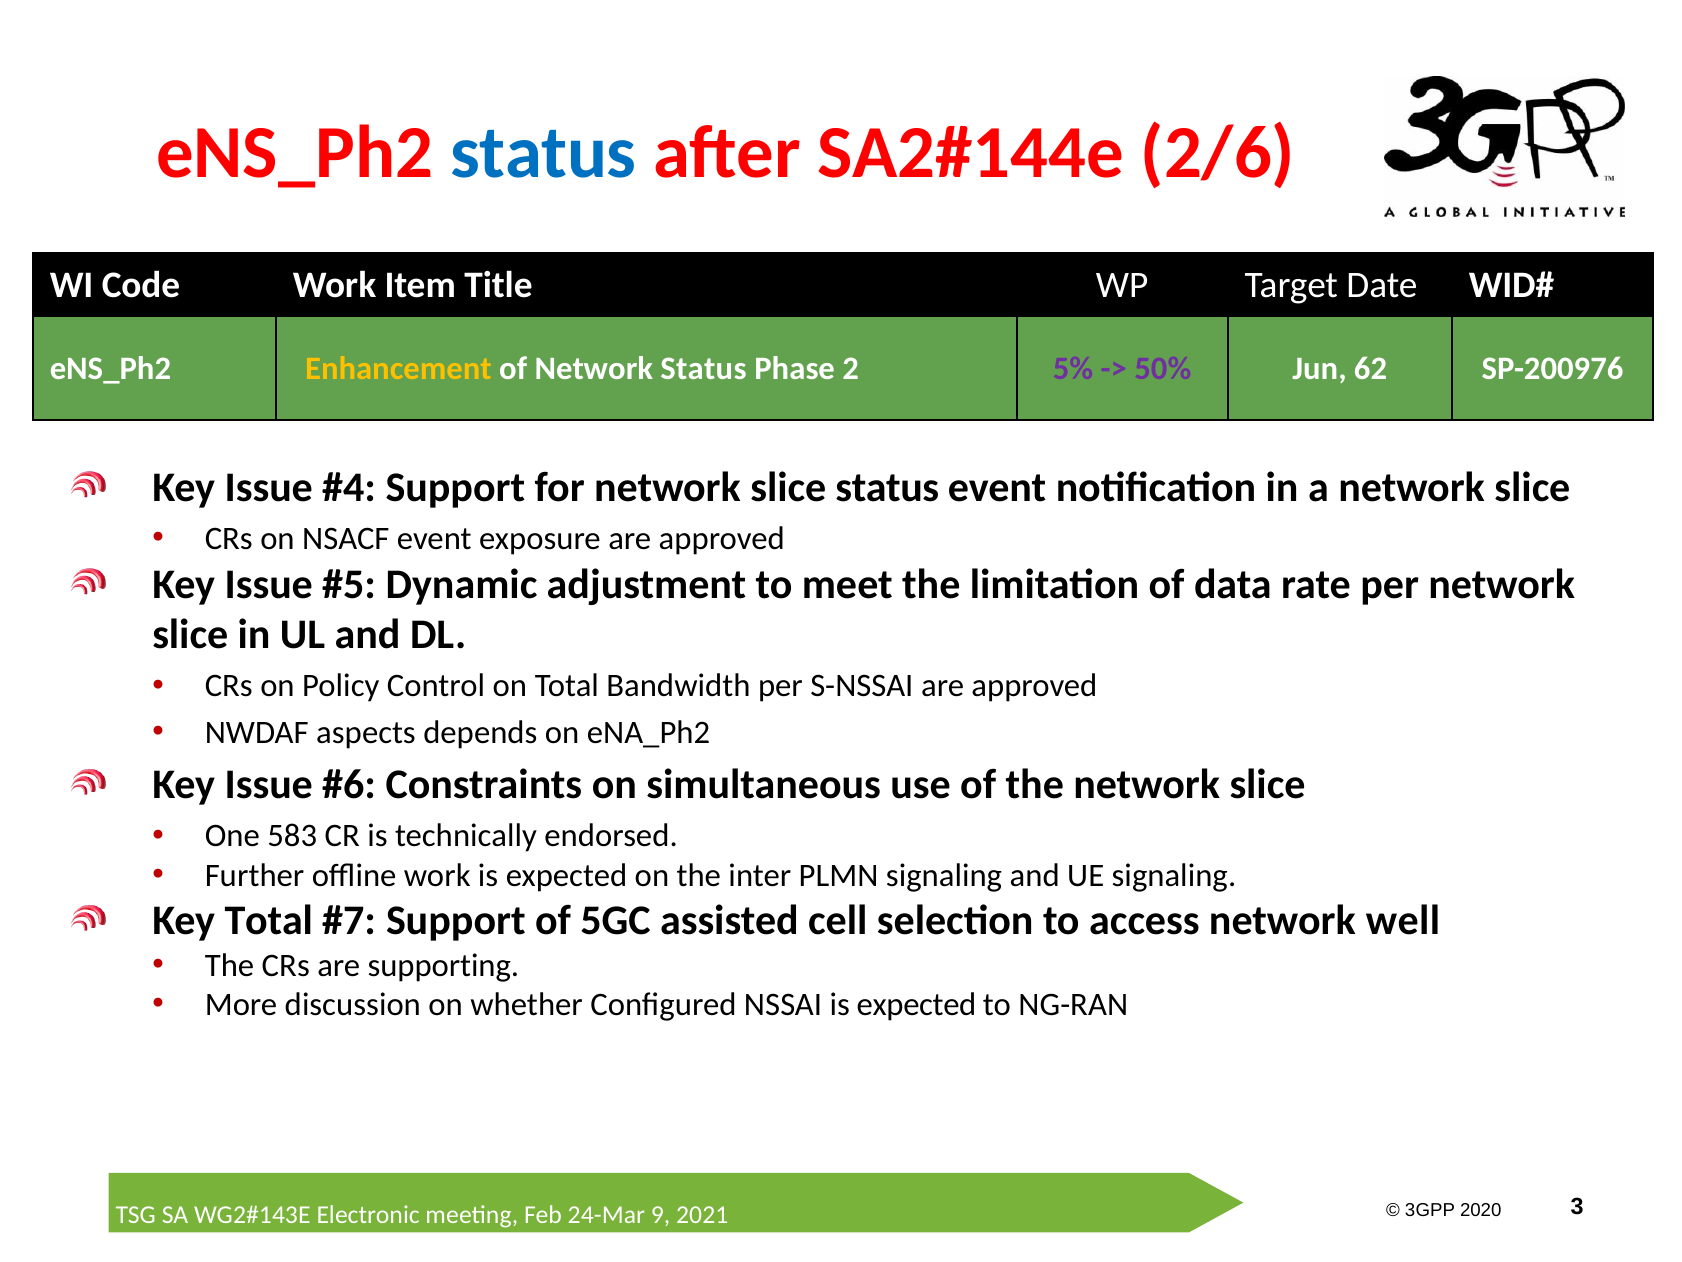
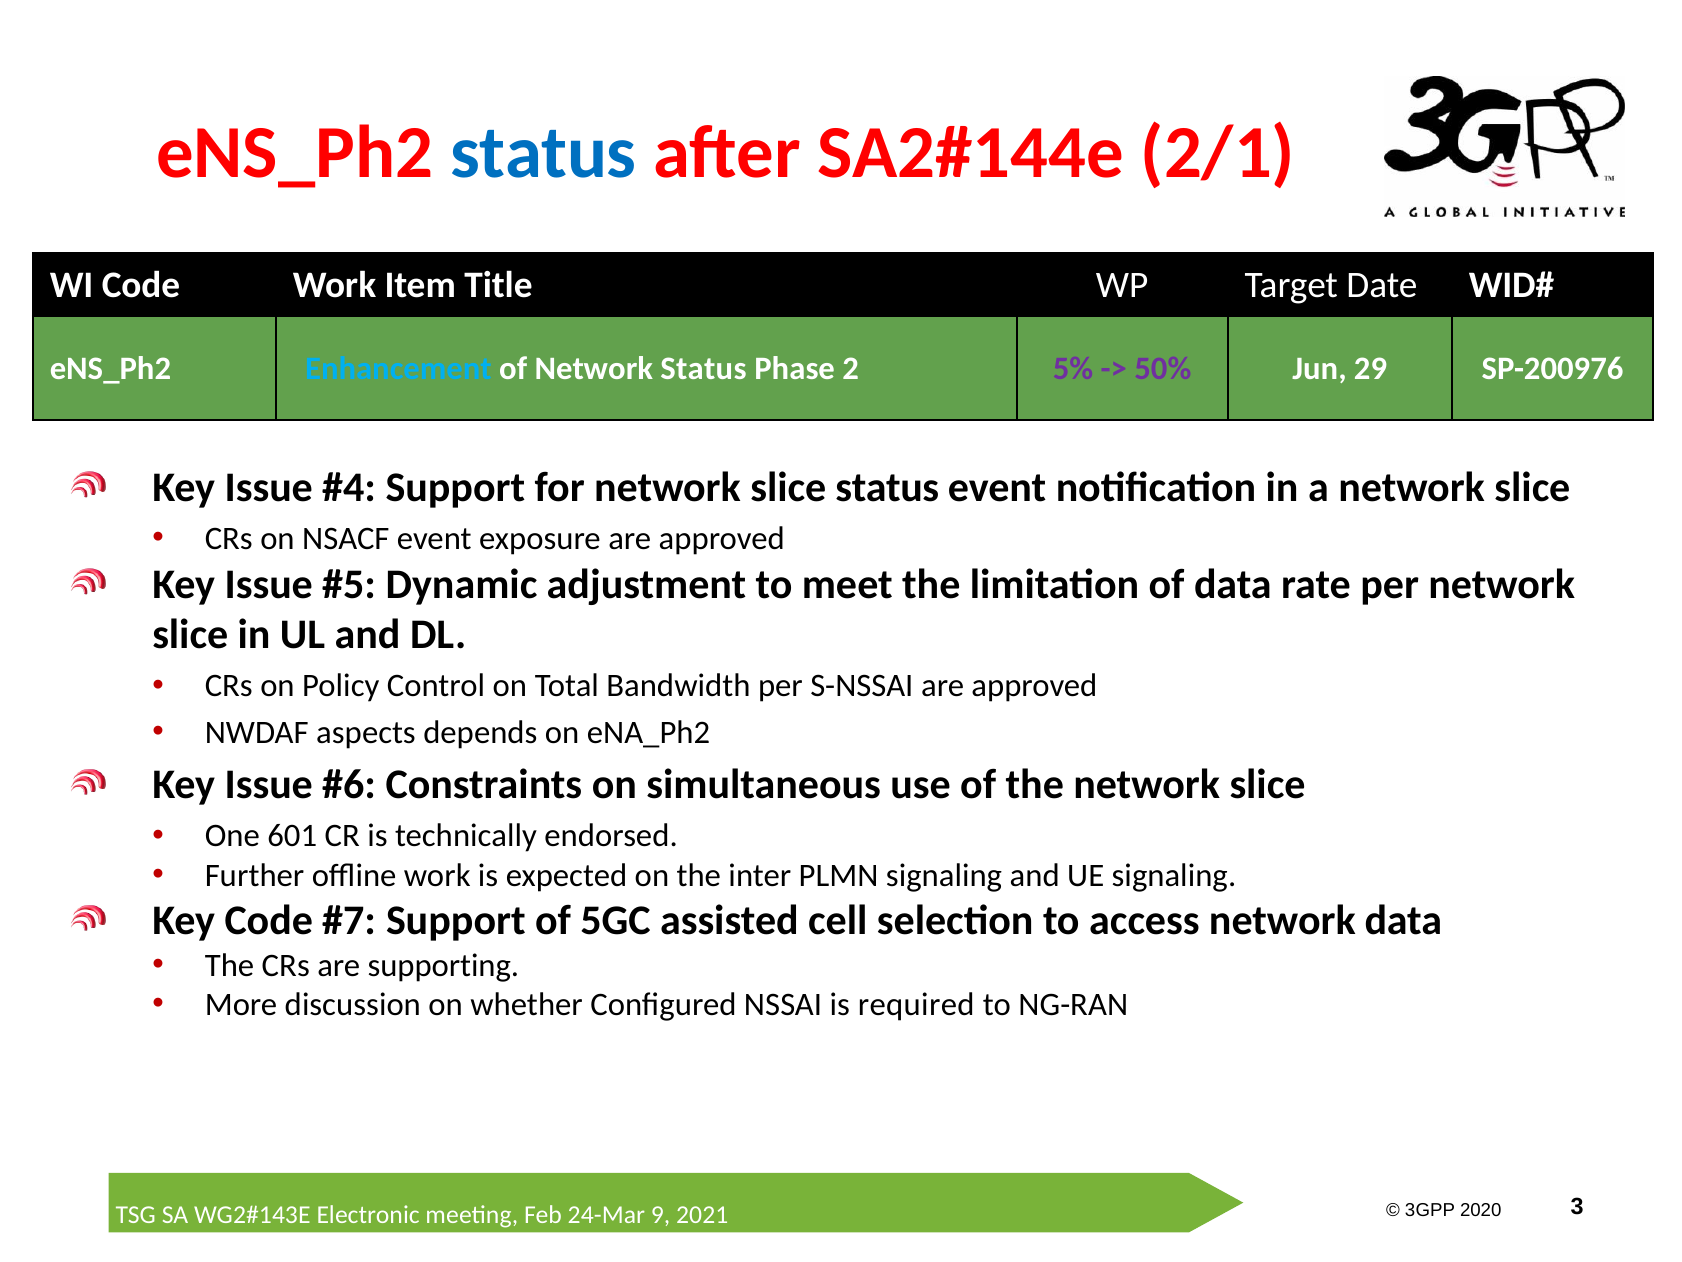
2/6: 2/6 -> 2/1 (1218, 152)
Enhancement colour: yellow -> light blue (398, 368)
62: 62 -> 29 (1371, 368)
583: 583 -> 601 (292, 836)
Key Total: Total -> Code (269, 921)
network well: well -> data (1403, 921)
NSSAI is expected: expected -> required (916, 1004)
